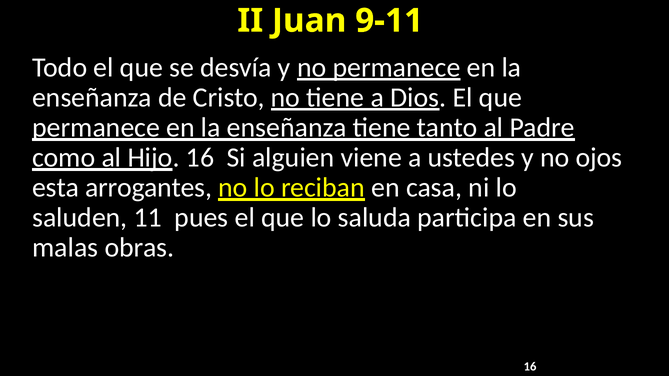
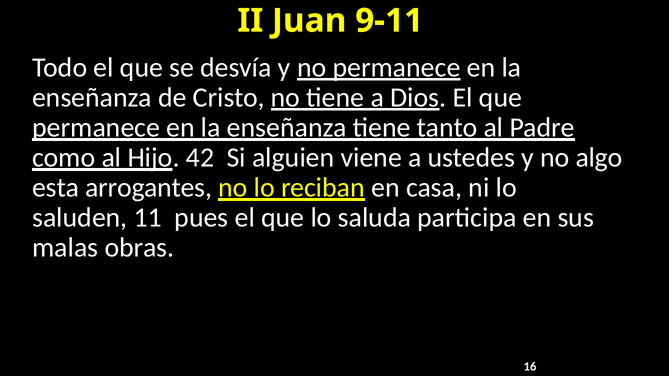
Hijo 16: 16 -> 42 (200, 158)
ojos: ojos -> algo (599, 158)
